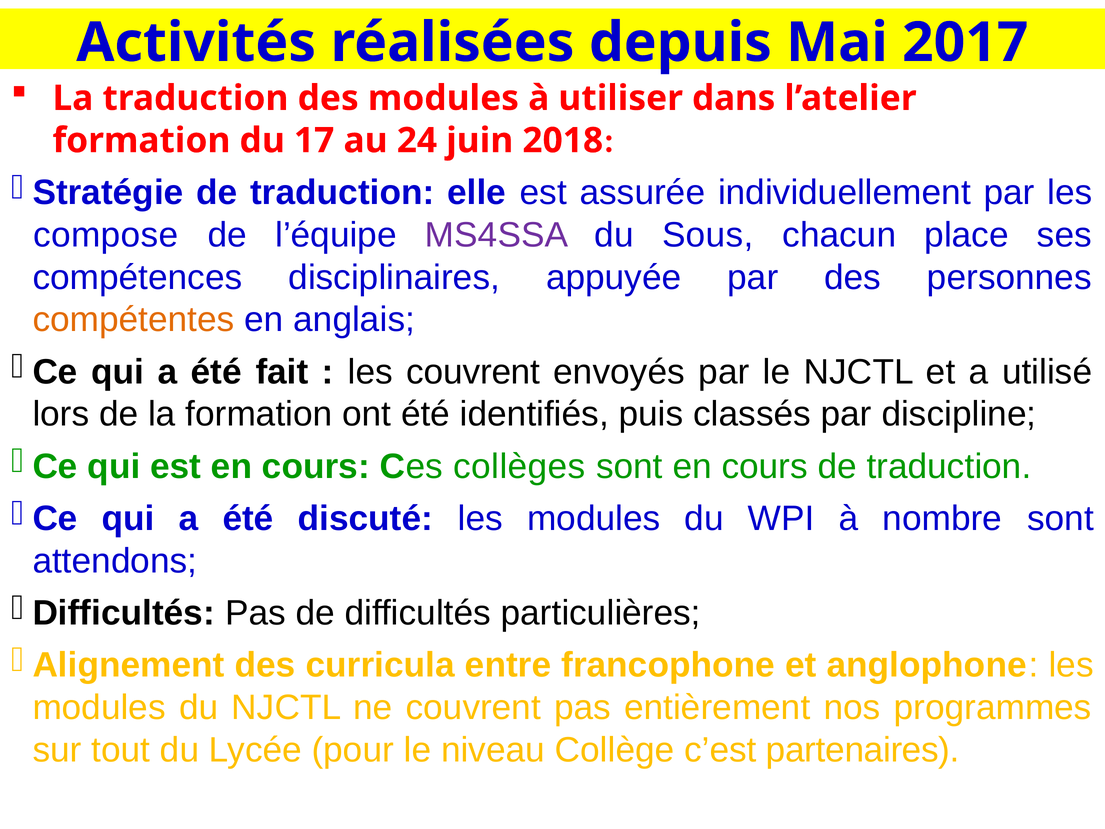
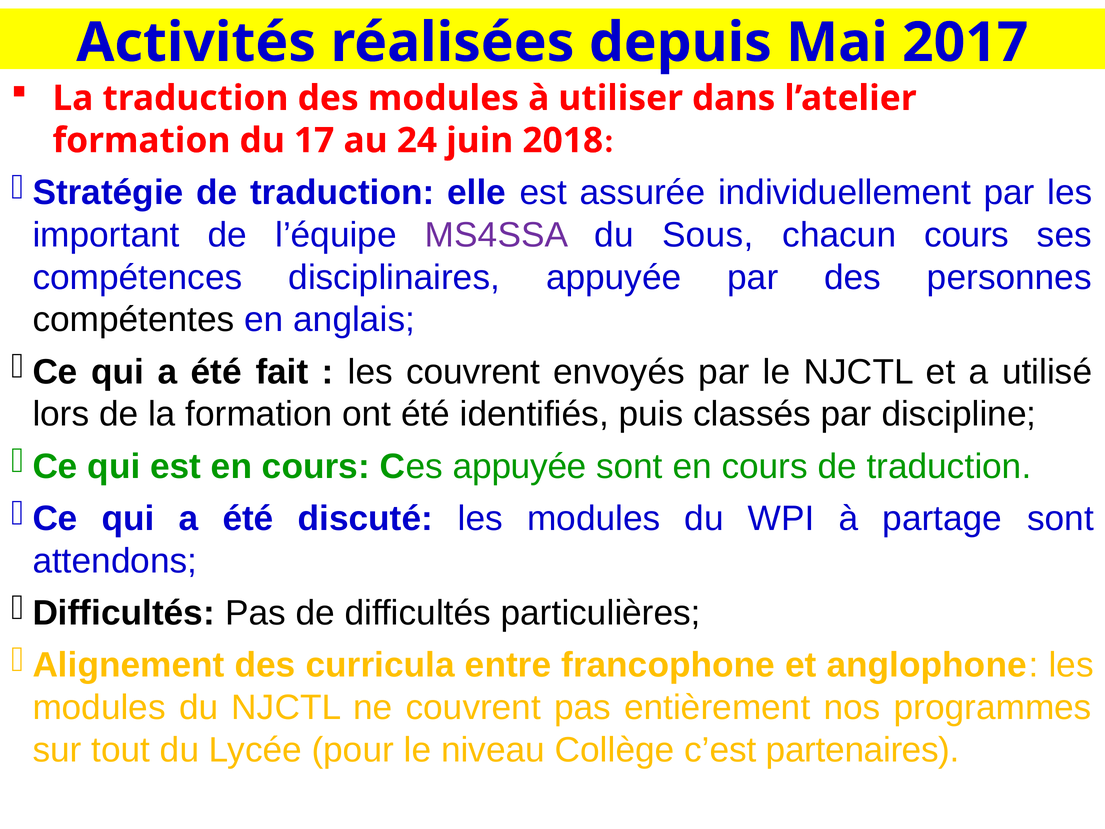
compose: compose -> important (106, 235)
chacun place: place -> cours (967, 235)
compétentes colour: orange -> black (134, 320)
Ces collèges: collèges -> appuyée (520, 466)
nombre: nombre -> partage (942, 518)
